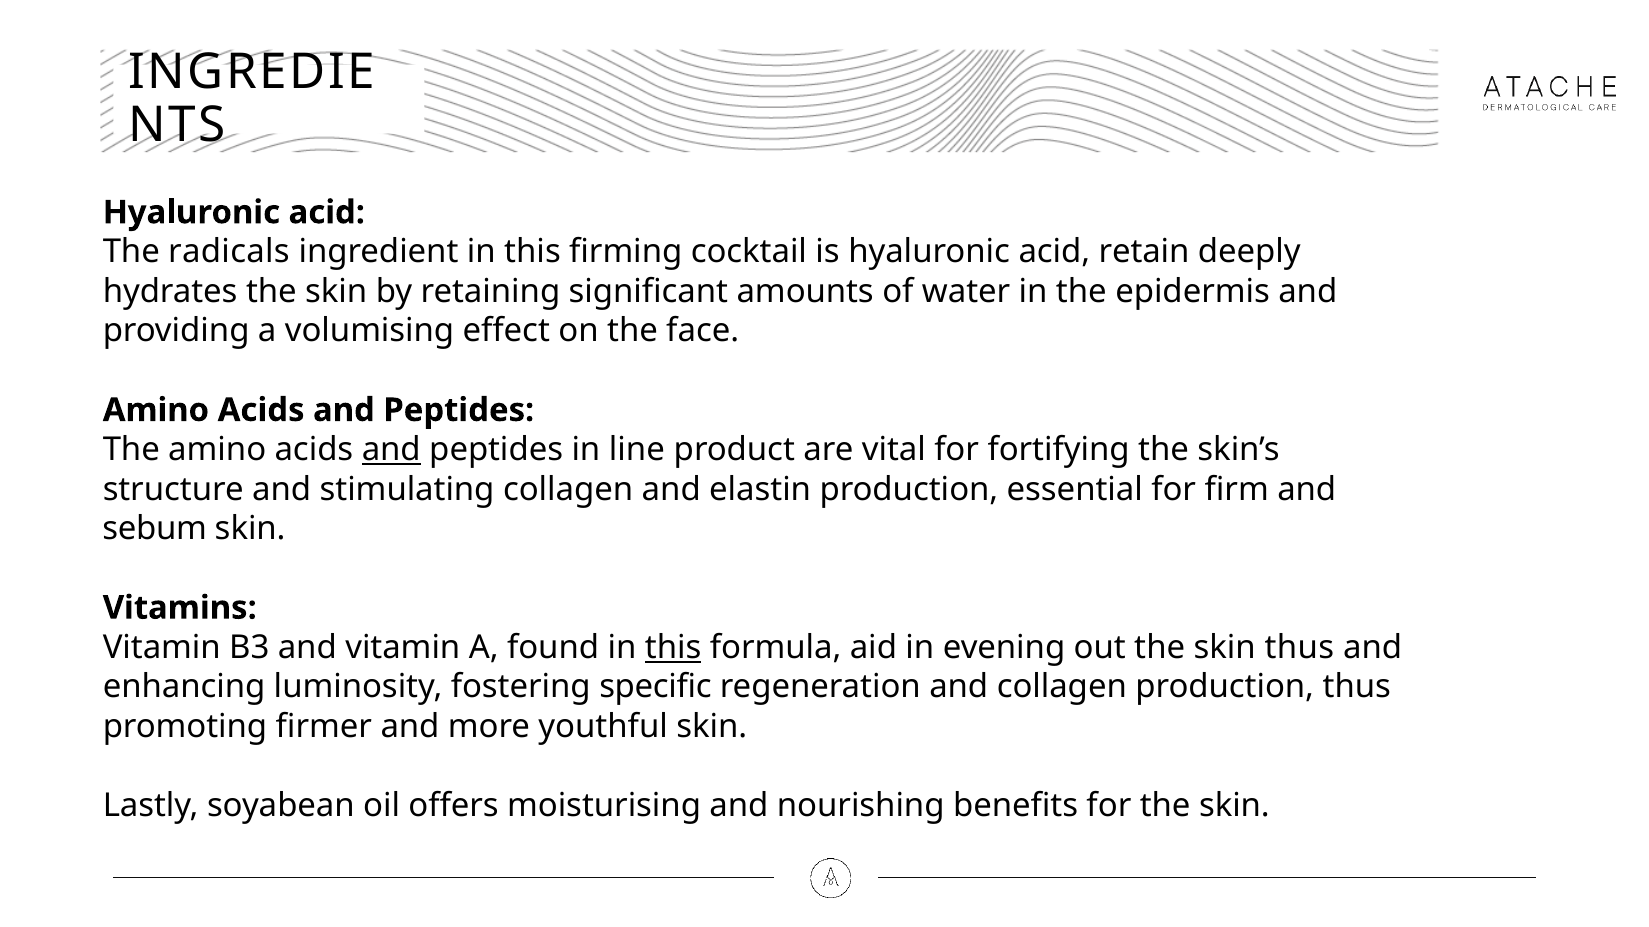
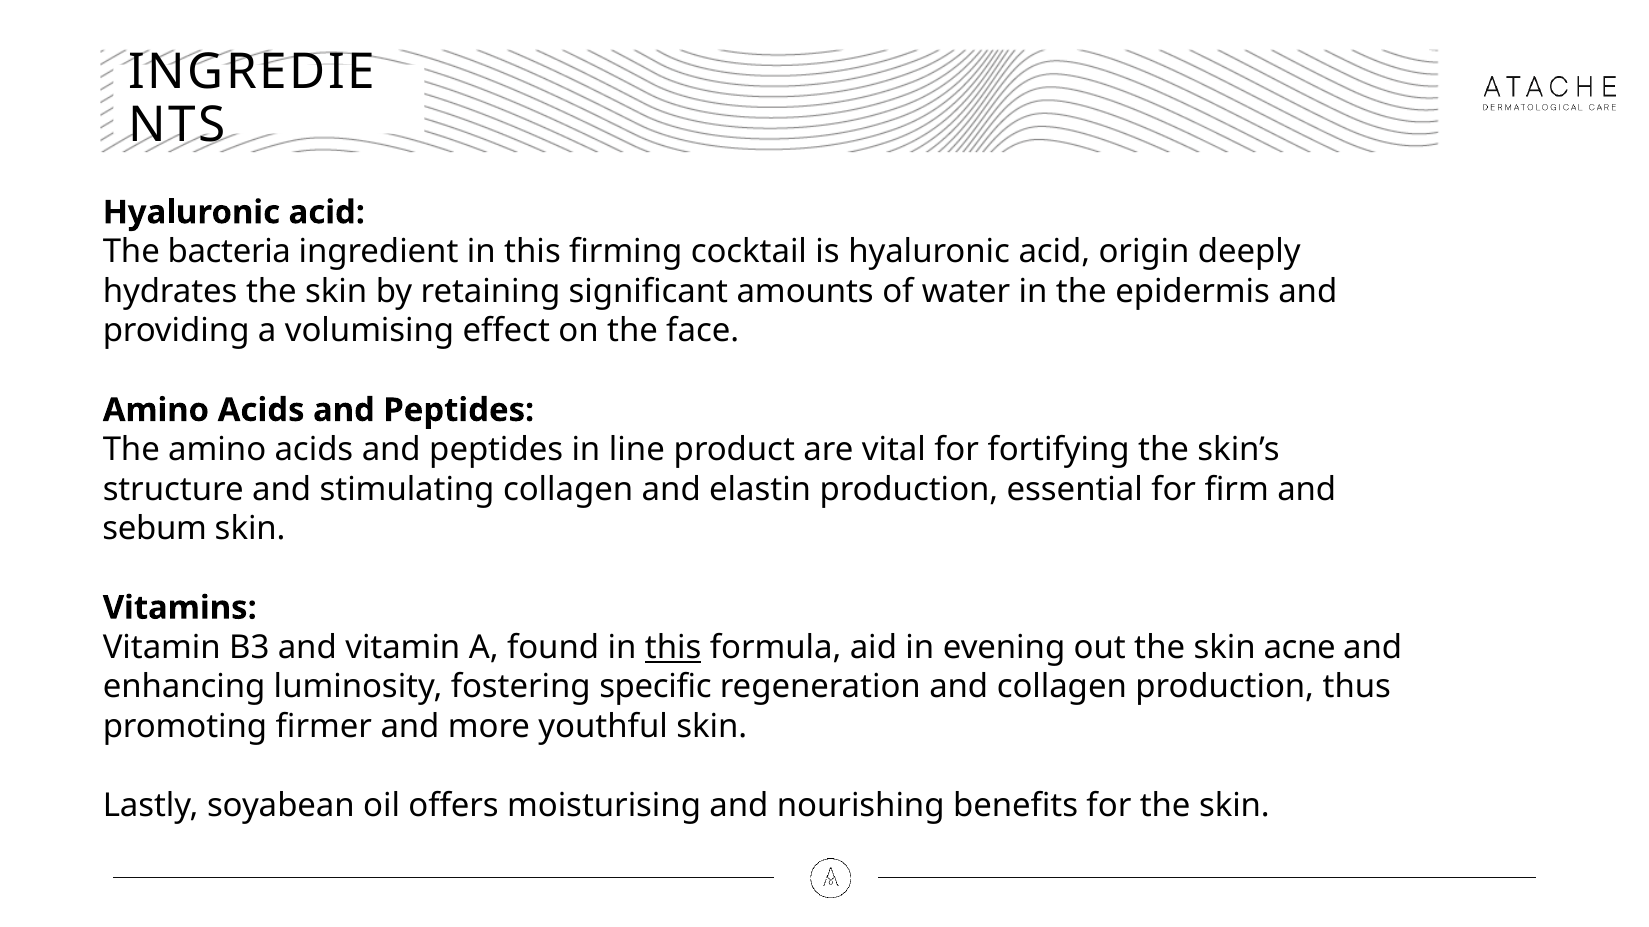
radicals: radicals -> bacteria (229, 252)
retain: retain -> origin (1144, 252)
and underline: present -> none (391, 450)
skin thus: thus -> acne (1300, 648)
